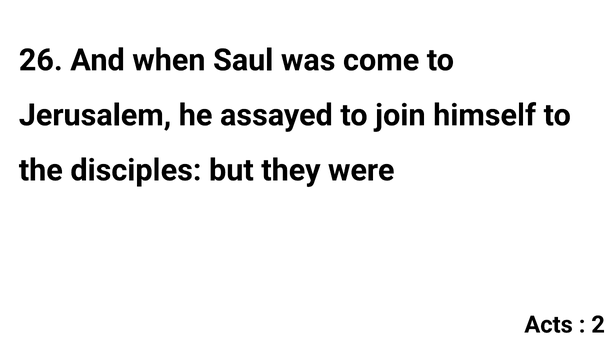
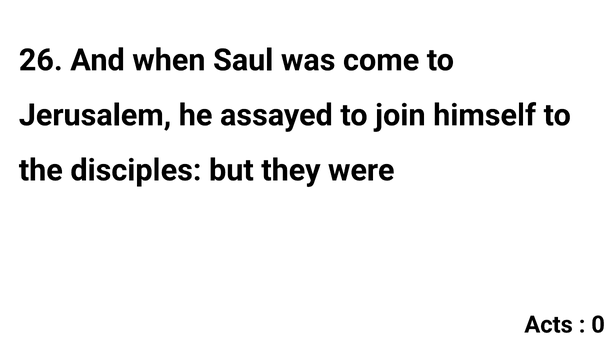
2: 2 -> 0 (598, 324)
